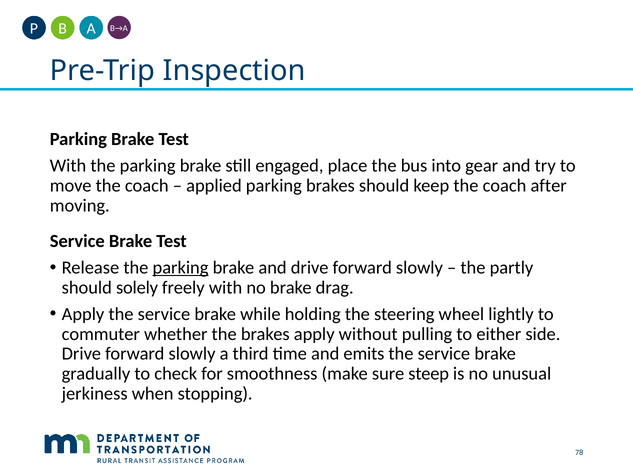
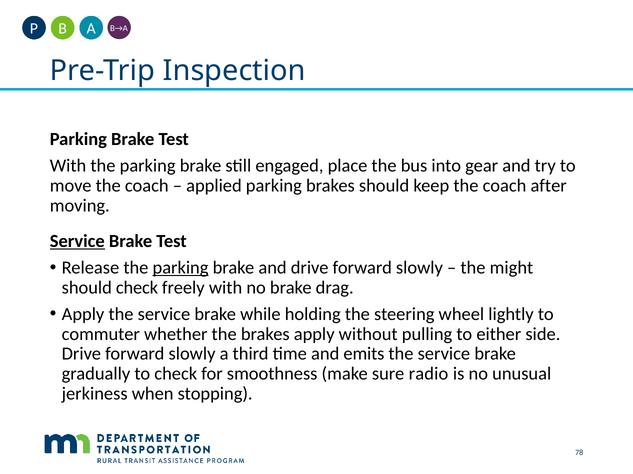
Service underline: none -> present (77, 242)
partly: partly -> might (511, 268)
should solely: solely -> check (137, 288)
steep: steep -> radio (429, 374)
